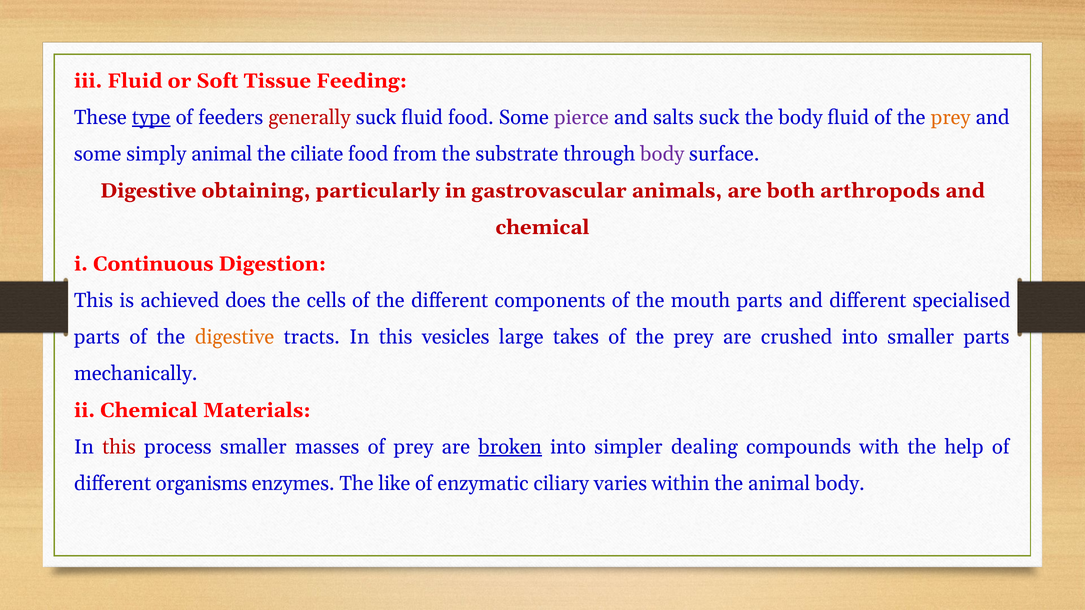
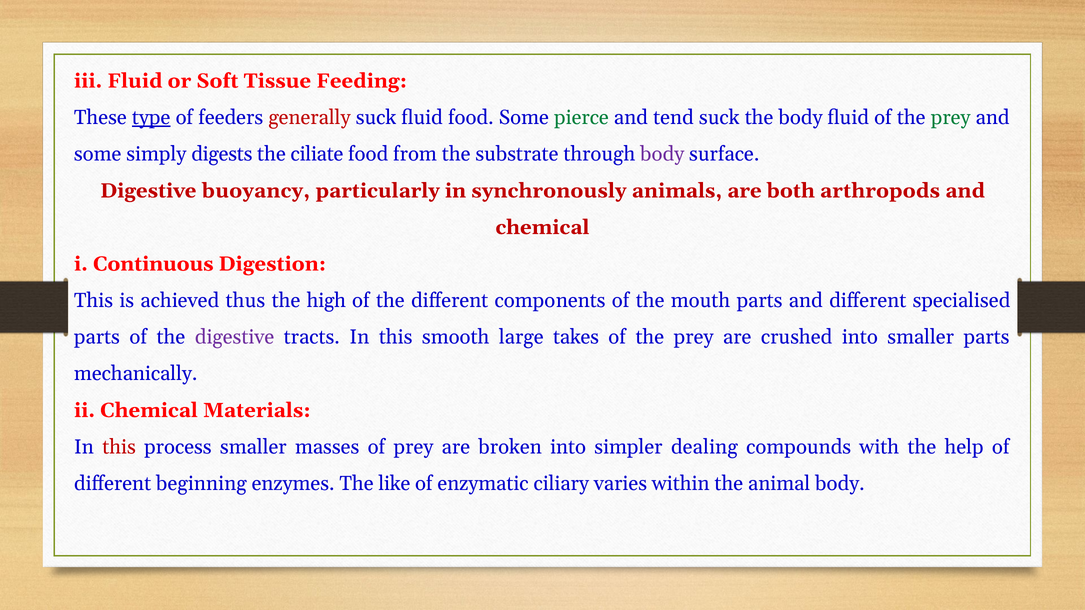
pierce colour: purple -> green (581, 118)
salts: salts -> tend (673, 118)
prey colour: orange -> green (951, 118)
simply animal: animal -> digests (222, 154)
obtaining: obtaining -> buoyancy (256, 191)
gastrovascular: gastrovascular -> synchronously (549, 191)
does: does -> thus (245, 301)
cells: cells -> high (326, 301)
digestive colour: orange -> purple (235, 337)
vesicles: vesicles -> smooth (456, 337)
broken underline: present -> none (510, 447)
organisms: organisms -> beginning (201, 484)
